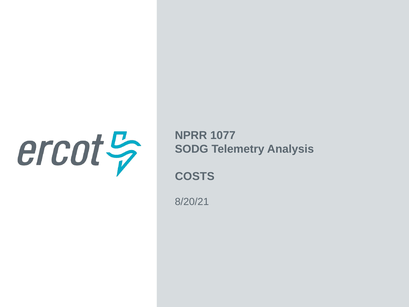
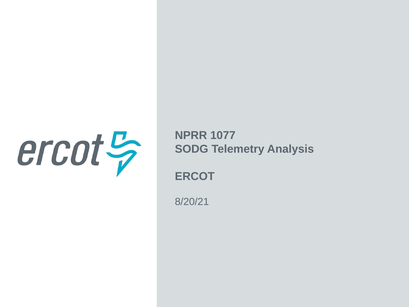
COSTS: COSTS -> ERCOT (195, 176)
